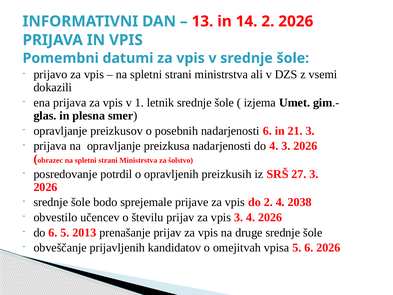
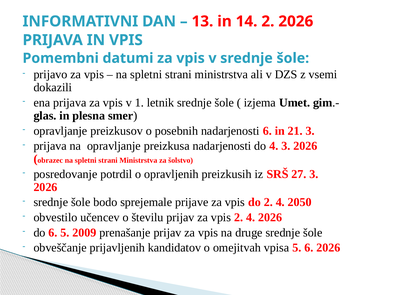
2038: 2038 -> 2050 (300, 202)
vpis 3: 3 -> 2 (239, 217)
2013: 2013 -> 2009 (84, 232)
